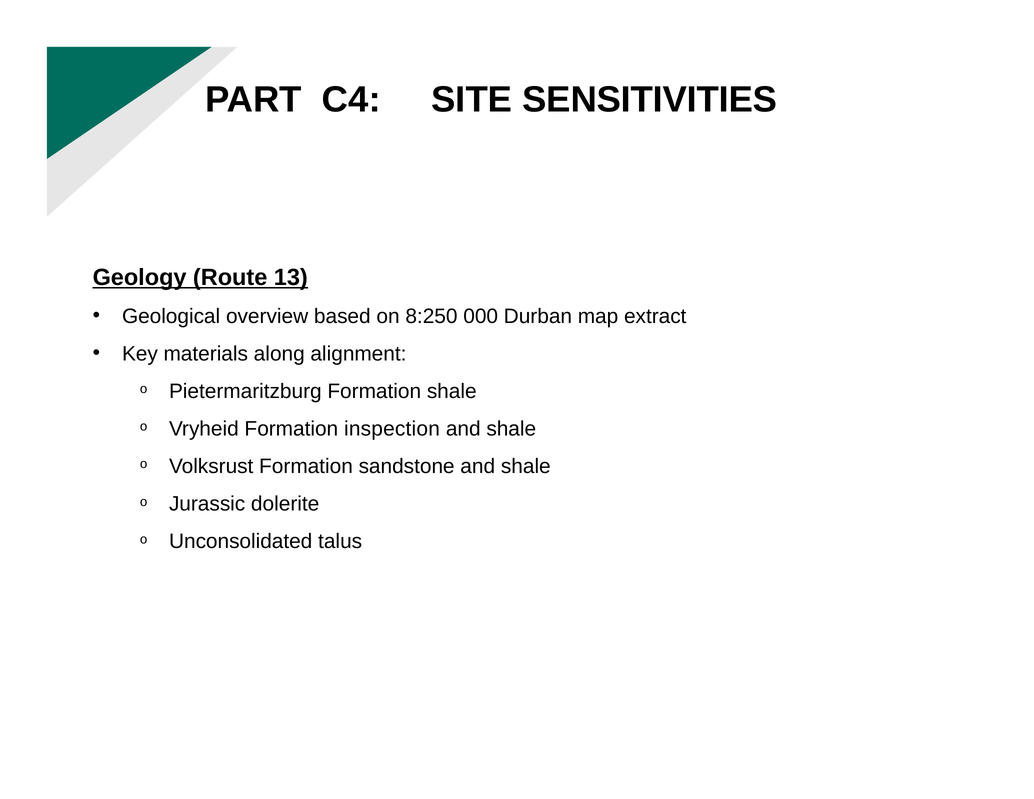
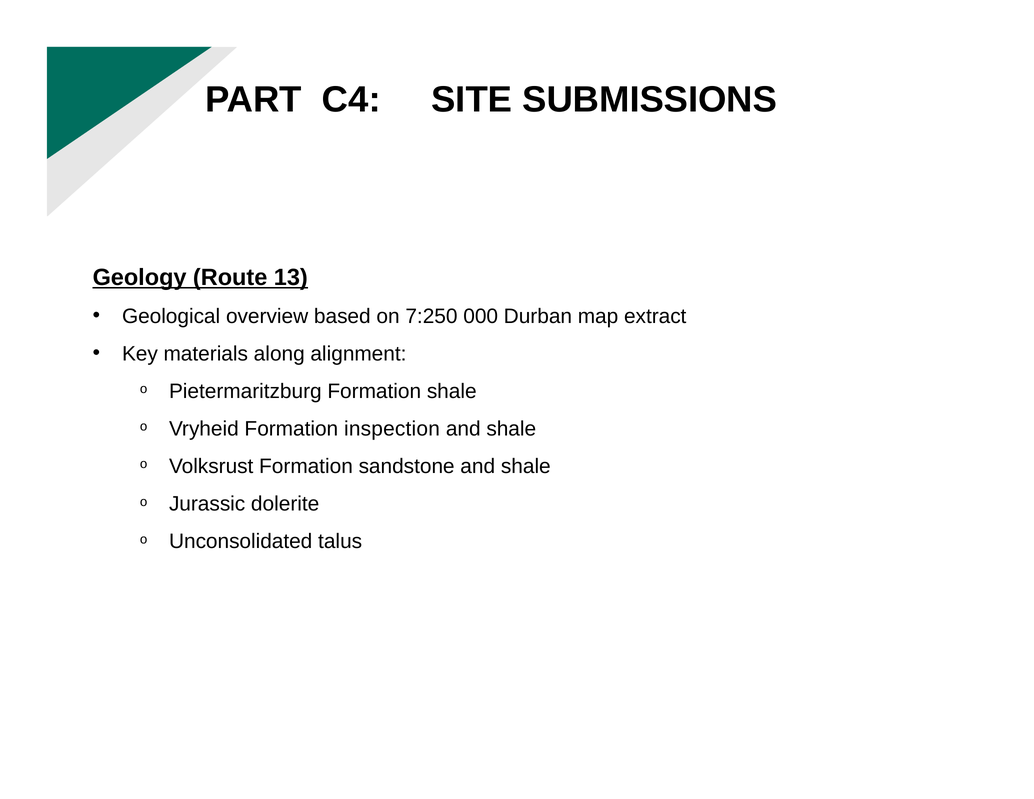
SENSITIVITIES: SENSITIVITIES -> SUBMISSIONS (650, 100)
8:250: 8:250 -> 7:250 (431, 316)
